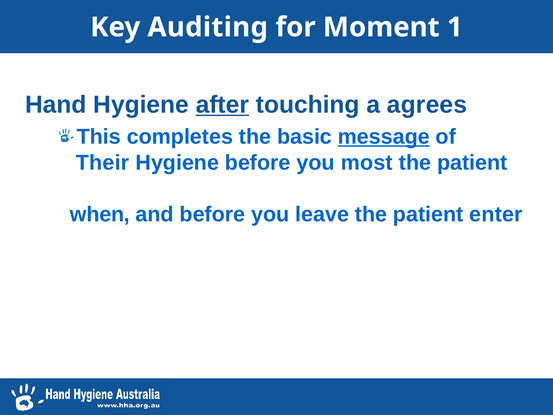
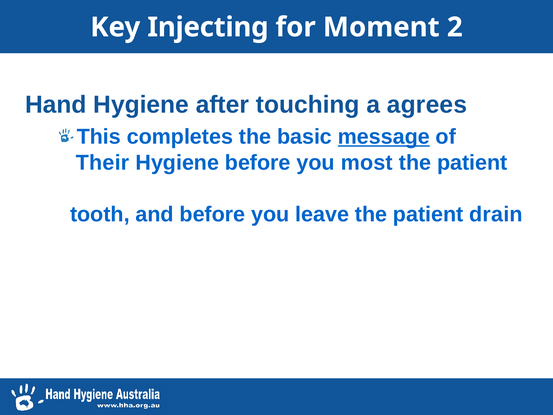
Auditing: Auditing -> Injecting (208, 27)
1: 1 -> 2 (455, 27)
after underline: present -> none (222, 105)
when: when -> tooth (100, 214)
enter: enter -> drain (496, 214)
